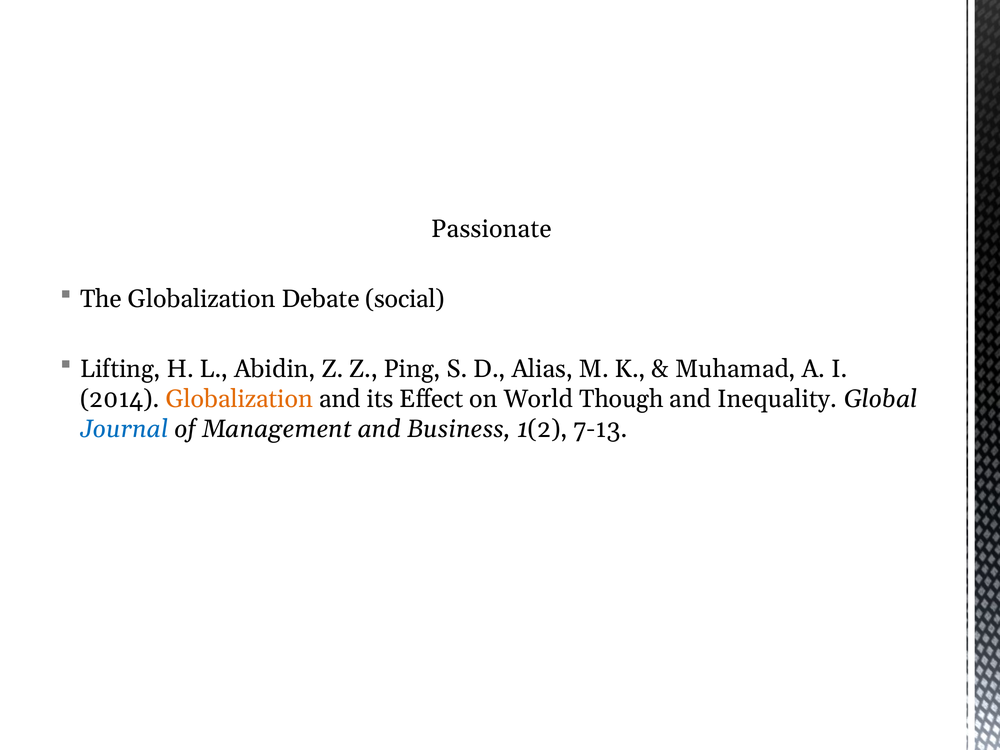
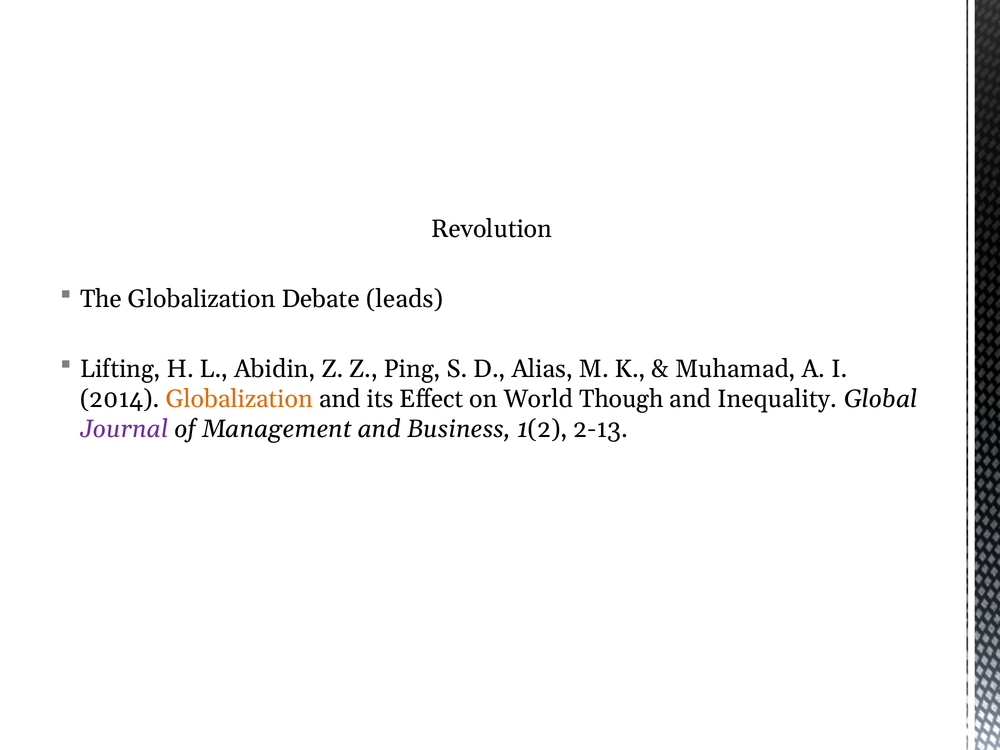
Passionate: Passionate -> Revolution (492, 229)
social: social -> leads (405, 299)
Journal colour: blue -> purple (124, 429)
7-13: 7-13 -> 2-13 (601, 429)
